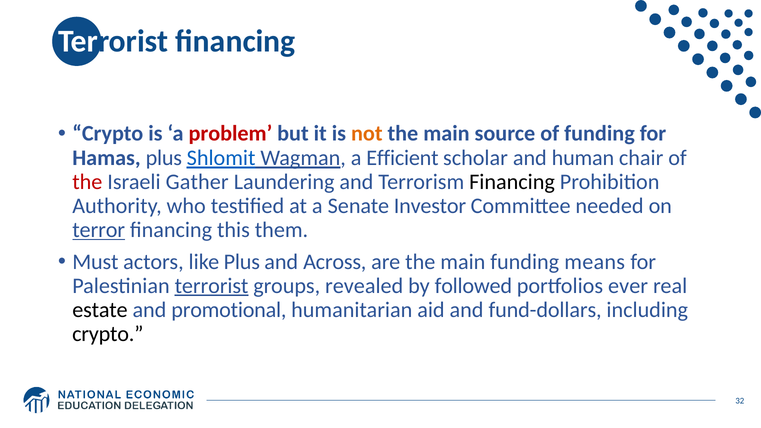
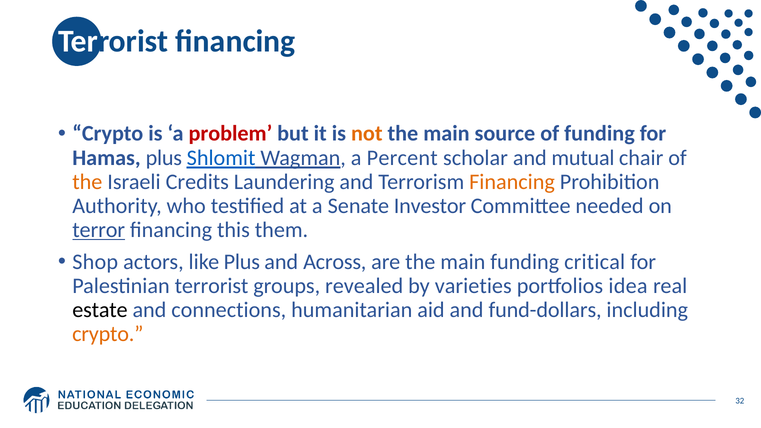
Efficient: Efficient -> Percent (402, 158)
human: human -> mutual (583, 158)
the colour: red -> orange (87, 182)
Gather: Gather -> Credits (197, 182)
Financing colour: black -> orange (512, 182)
Must: Must -> Shop (95, 262)
means: means -> critical (595, 262)
terrorist underline: present -> none (212, 286)
followed: followed -> varieties (473, 286)
ever: ever -> idea (628, 286)
promotional: promotional -> connections (229, 310)
crypto colour: black -> orange (108, 334)
